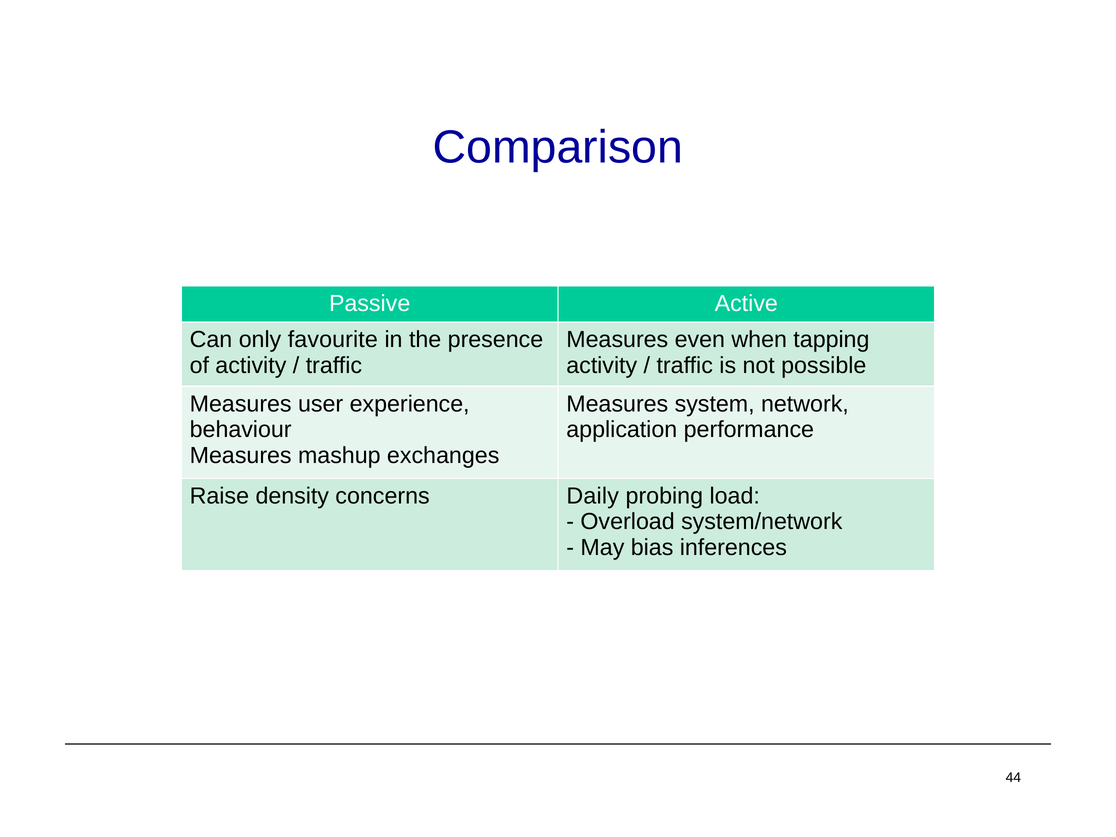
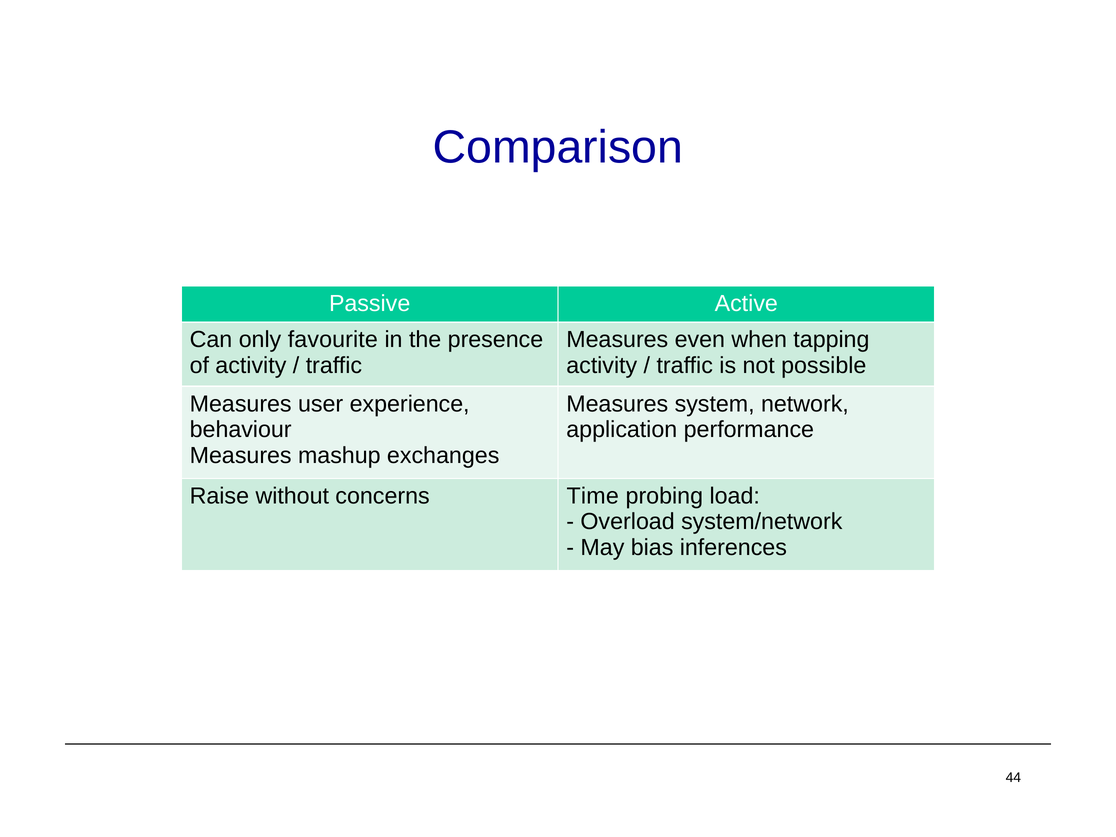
density: density -> without (292, 496)
Daily: Daily -> Time (593, 496)
